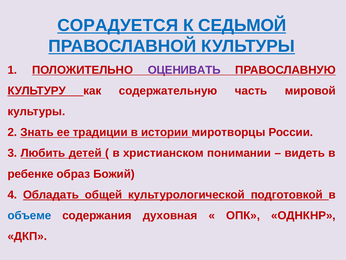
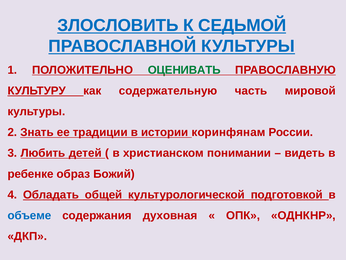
СОРАДУЕТСЯ: СОРАДУЕТСЯ -> ЗЛОСЛОВИТЬ (118, 25)
ОЦЕНИВАТЬ colour: purple -> green (184, 70)
миротворцы: миротворцы -> коринфянам (228, 132)
